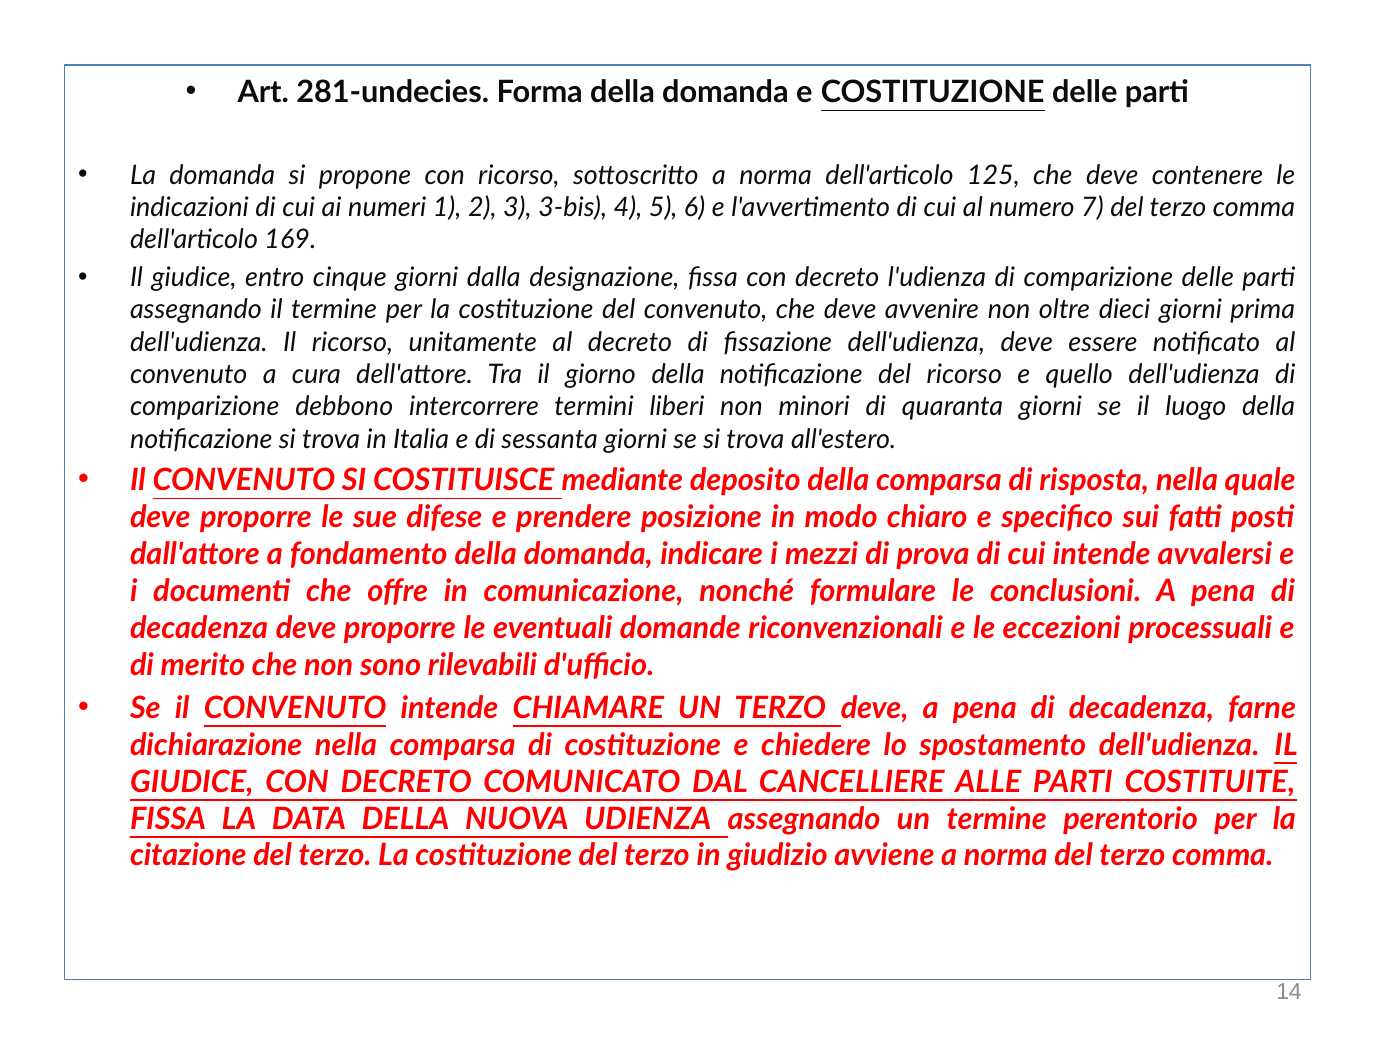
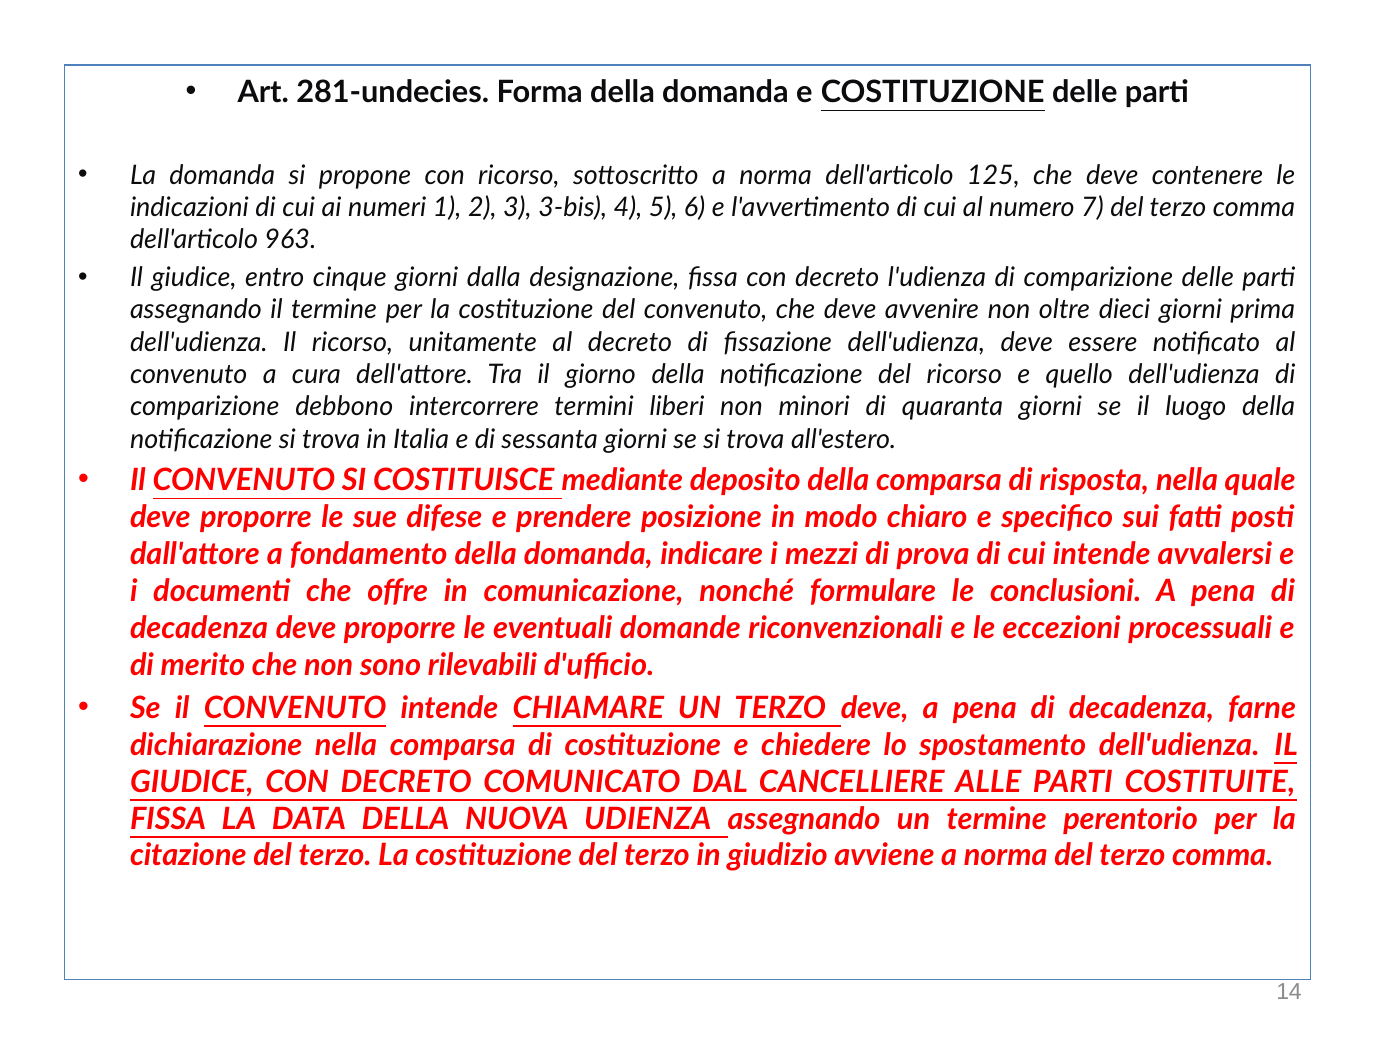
169: 169 -> 963 (290, 240)
